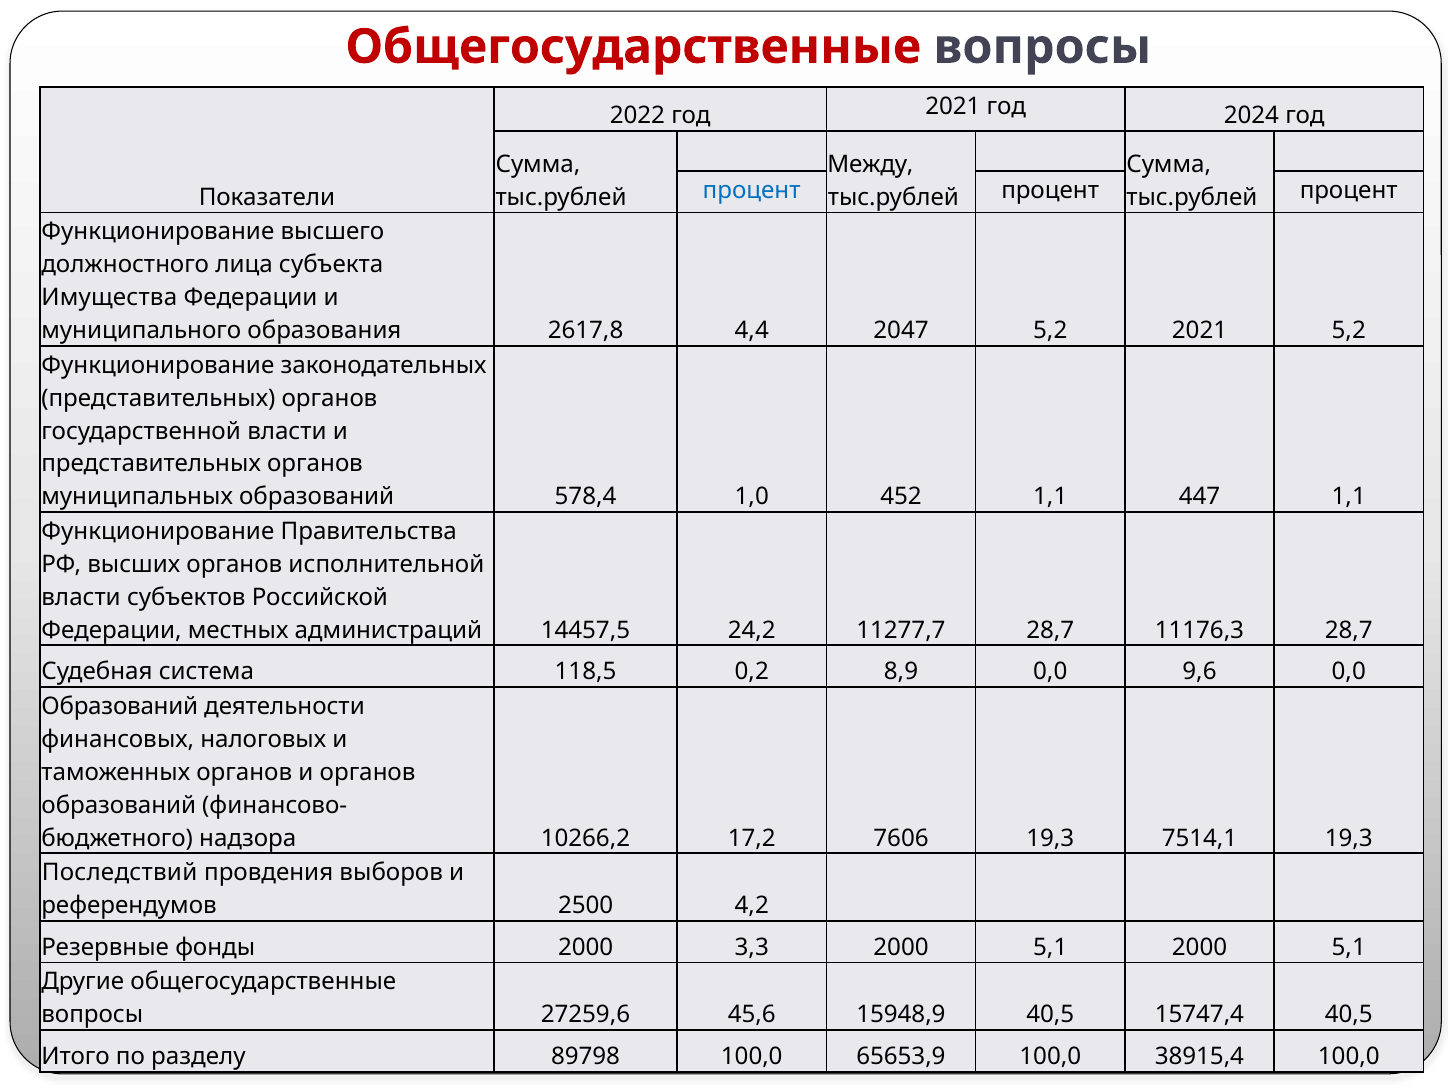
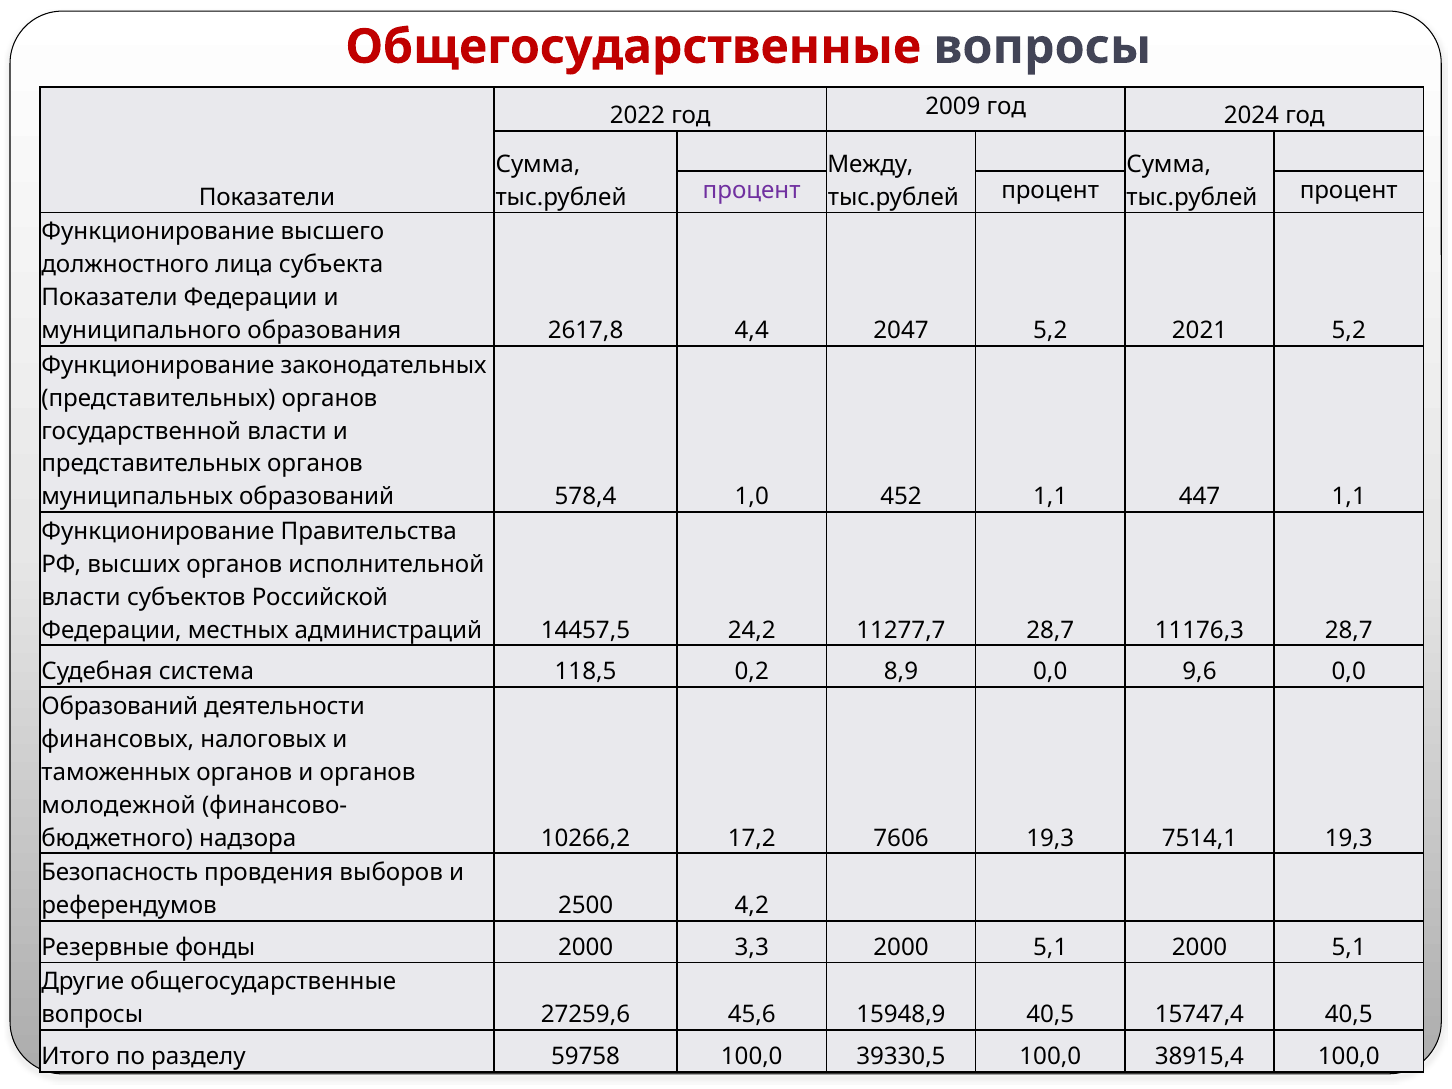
2021: 2021 -> 2009 (953, 107)
процент colour: blue -> purple (752, 190)
Имущества: Имущества -> Показатели (109, 298)
образований: образований -> молодежной (119, 805)
Последствий: Последствий -> Безопасность (120, 873)
89798: 89798 -> 59758 (586, 1057)
65653,9: 65653,9 -> 39330,5 (901, 1057)
